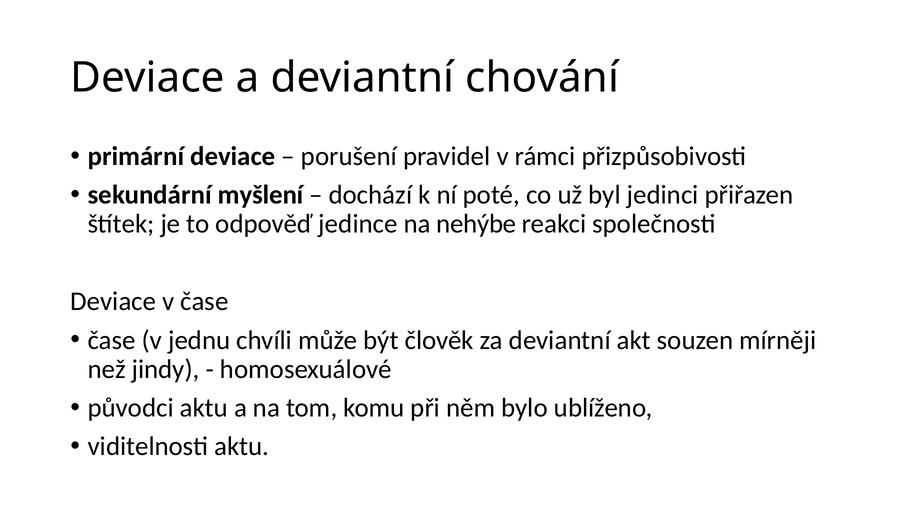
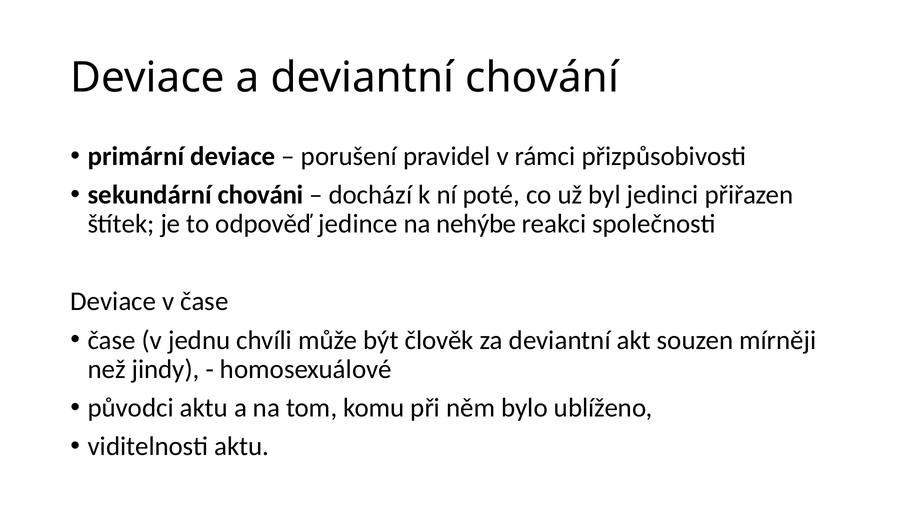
myšlení: myšlení -> chováni (261, 195)
